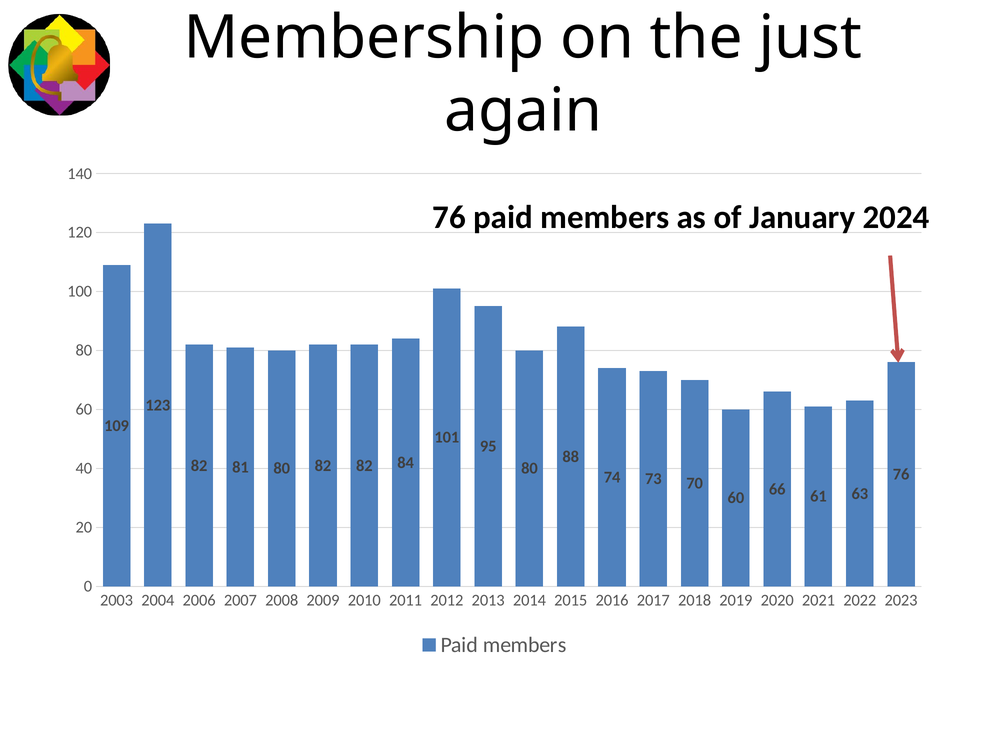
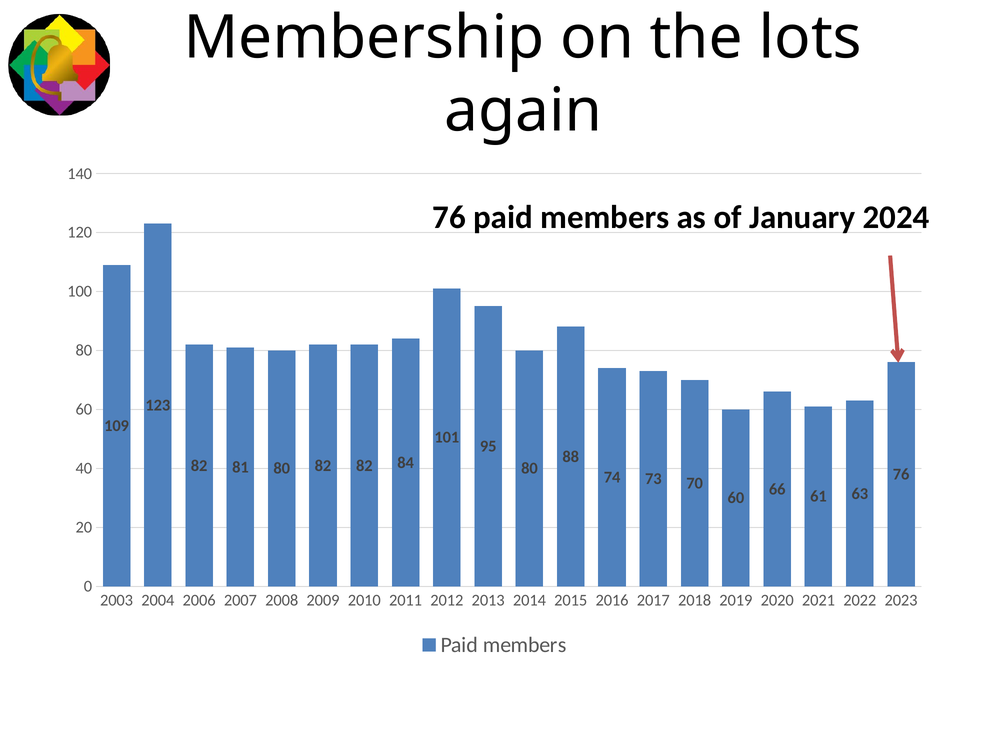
just: just -> lots (810, 38)
